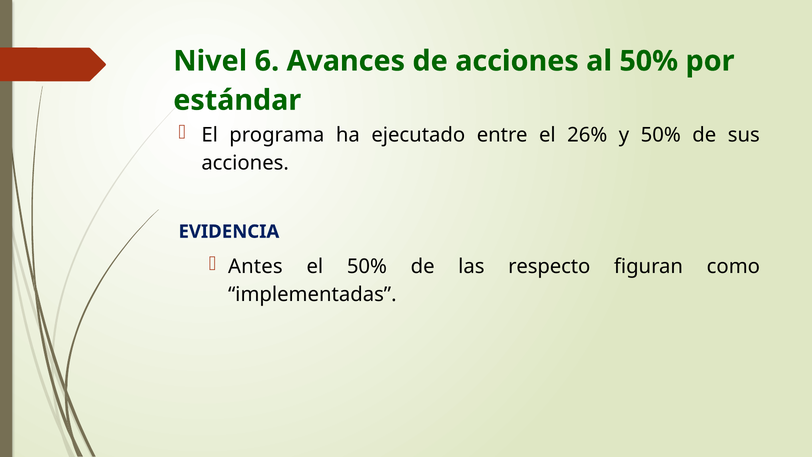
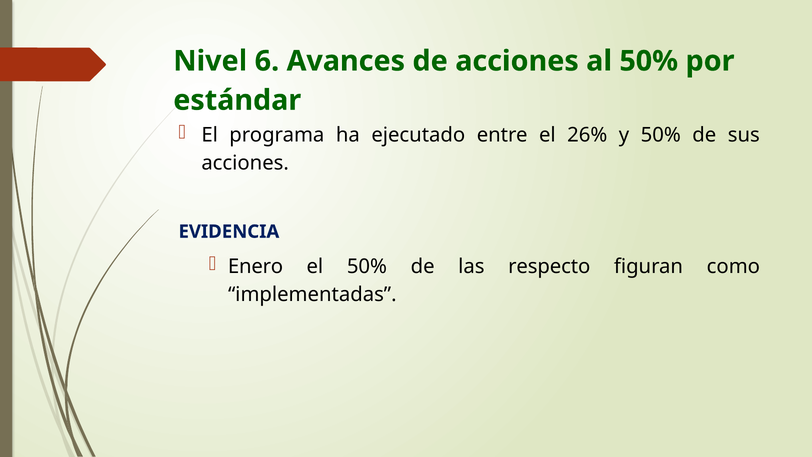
Antes: Antes -> Enero (256, 267)
